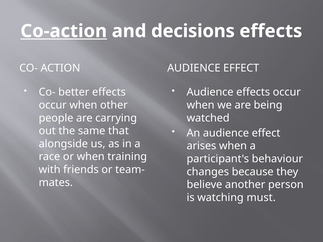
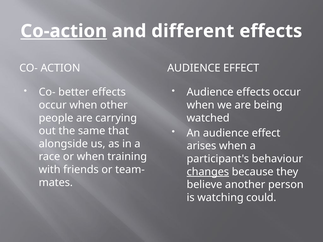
decisions: decisions -> different (193, 31)
changes underline: none -> present (208, 172)
must: must -> could (261, 198)
